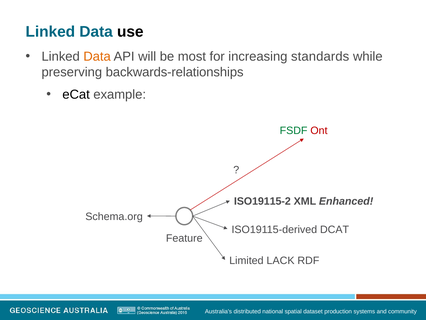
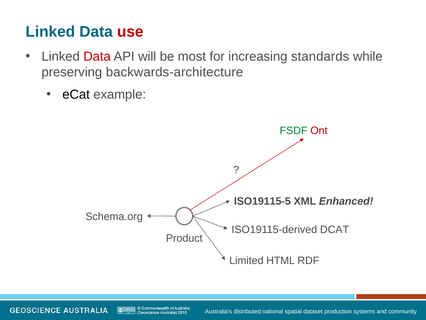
use colour: black -> red (130, 32)
Data colour: orange -> red (97, 57)
backwards-relationships: backwards-relationships -> backwards-architecture (175, 72)
ISO19115-2: ISO19115-2 -> ISO19115-5 (262, 201)
Feature: Feature -> Product (184, 238)
LACK: LACK -> HTML (281, 260)
